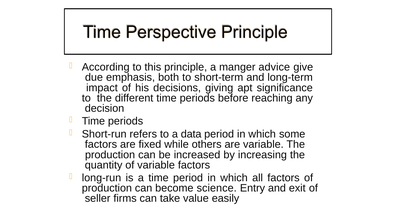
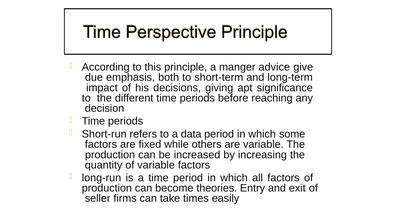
science: science -> theories (217, 188)
value: value -> times (196, 198)
